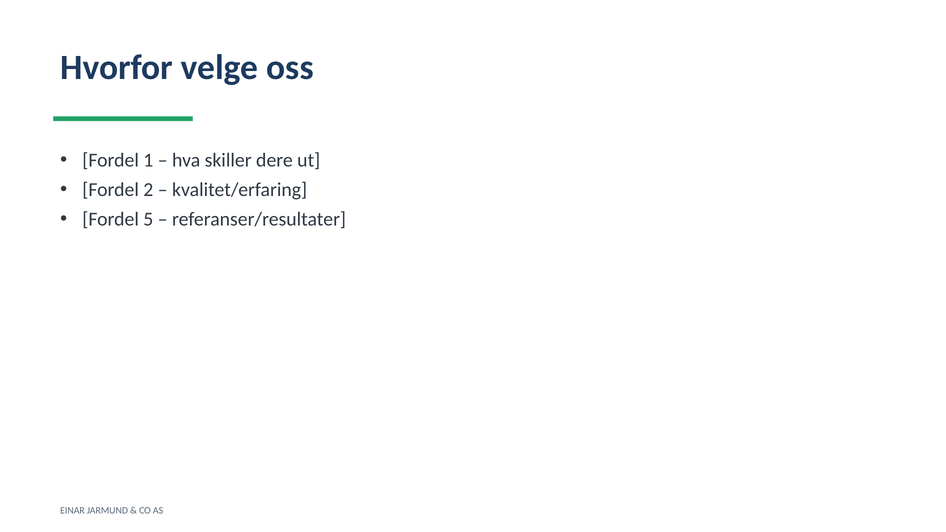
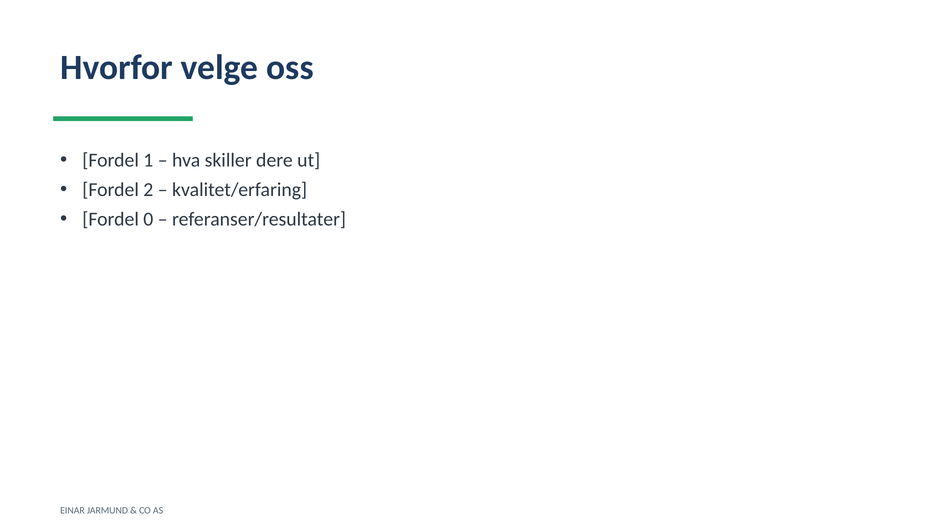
5: 5 -> 0 (148, 219)
